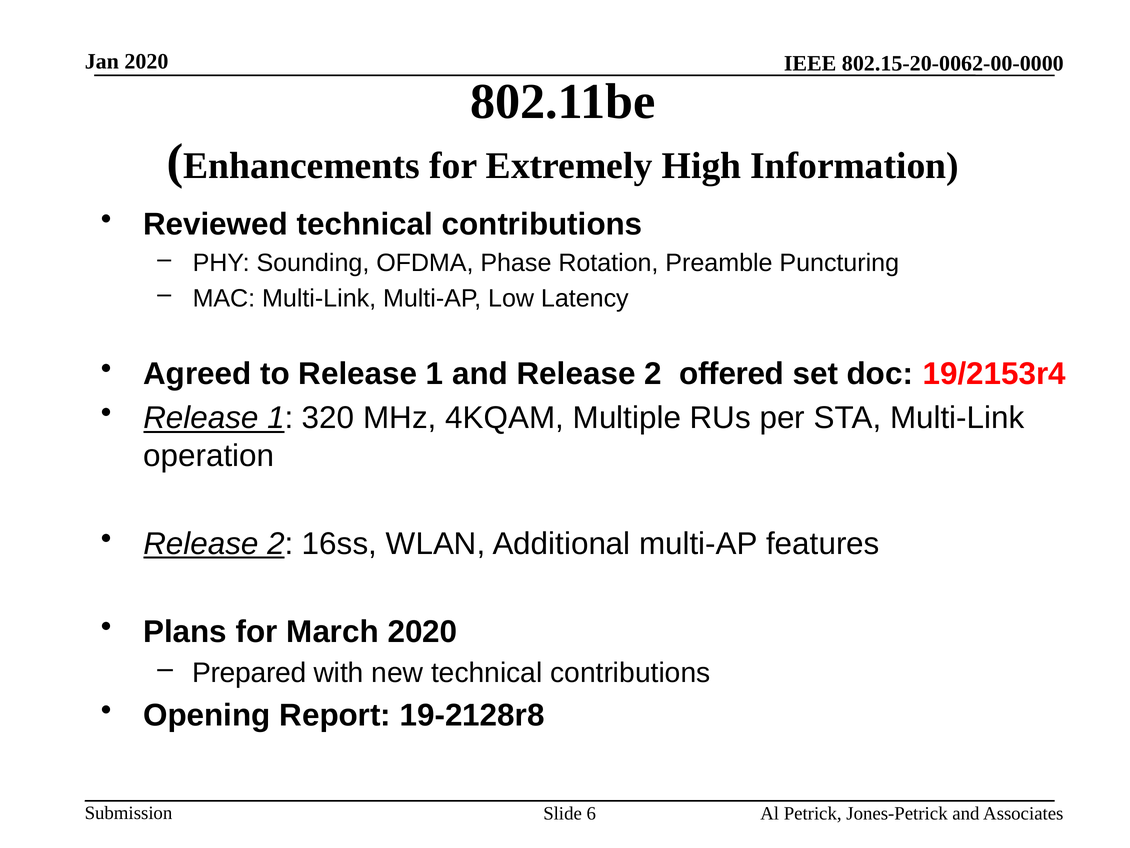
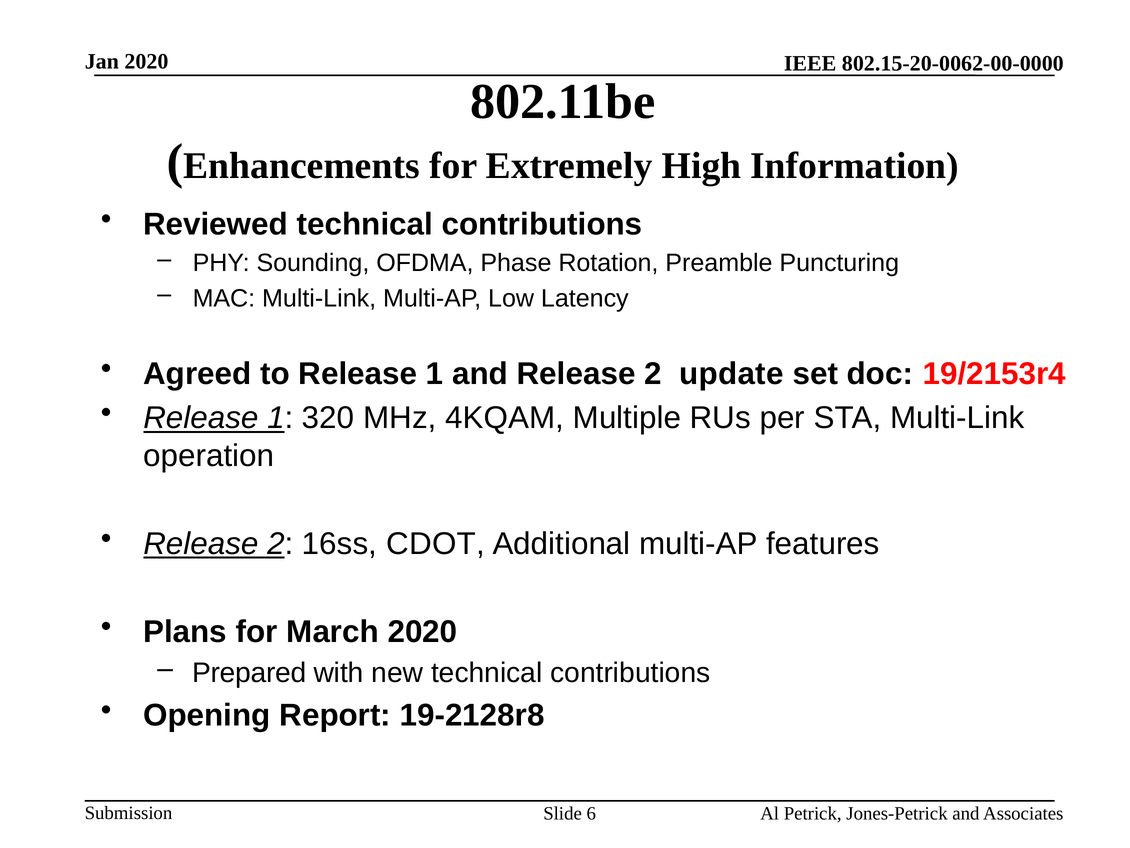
offered: offered -> update (731, 374)
WLAN: WLAN -> CDOT (435, 543)
